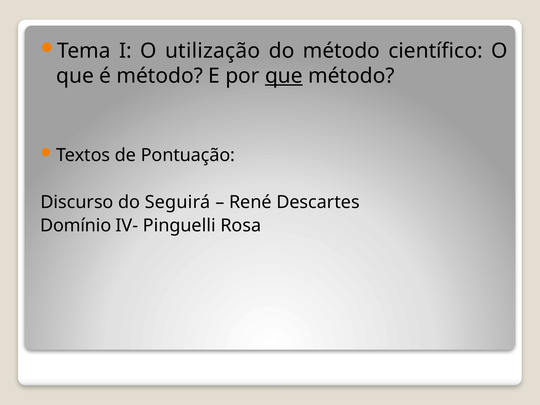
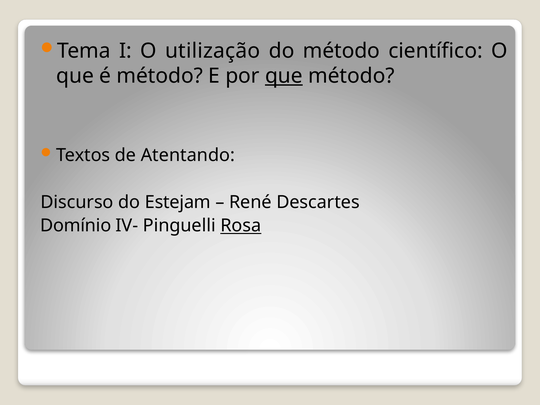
Pontuação: Pontuação -> Atentando (188, 155)
Seguirá: Seguirá -> Estejam (178, 202)
Rosa underline: none -> present (241, 226)
